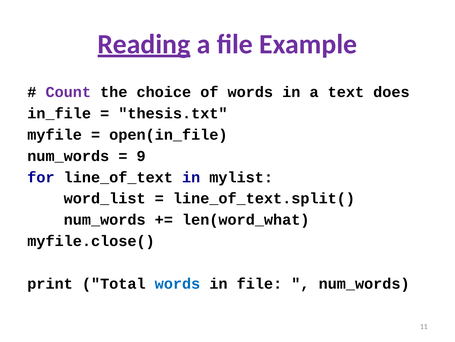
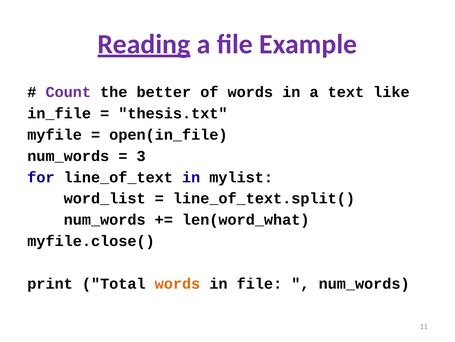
choice: choice -> better (164, 92)
does: does -> like (391, 92)
9: 9 -> 3 (141, 156)
words colour: blue -> orange (178, 283)
